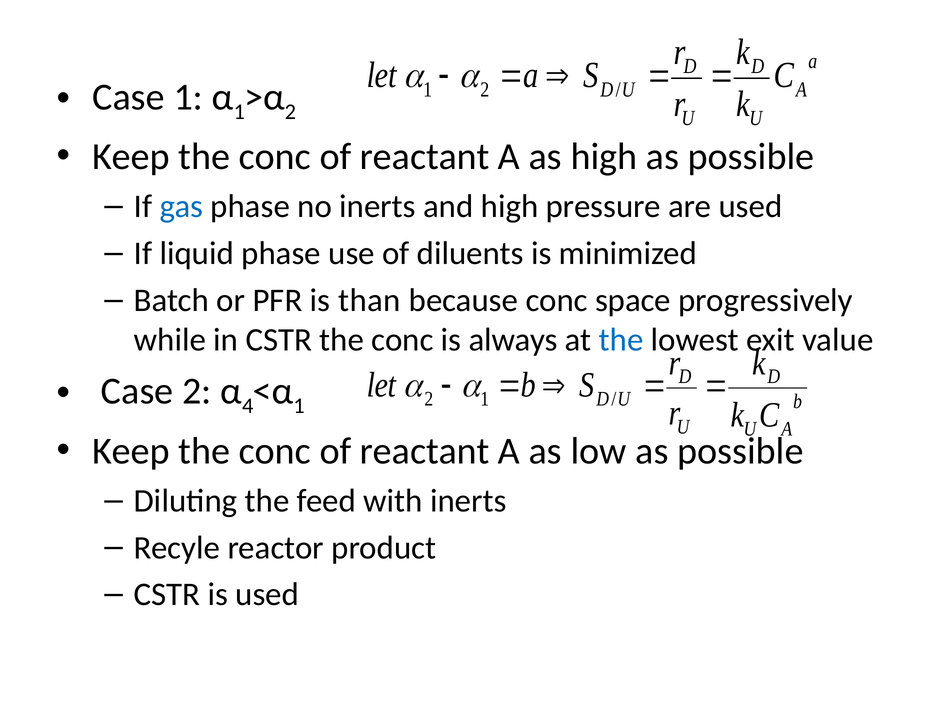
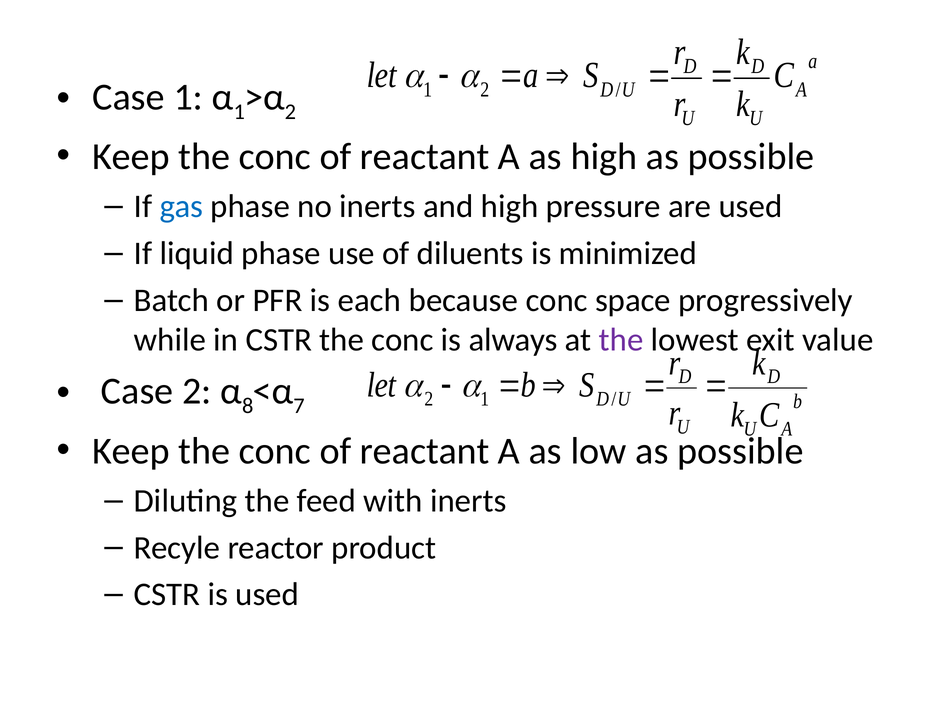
than: than -> each (369, 300)
the colour: blue -> purple (621, 340)
4: 4 -> 8 (248, 406)
1: 1 -> 7 (299, 406)
